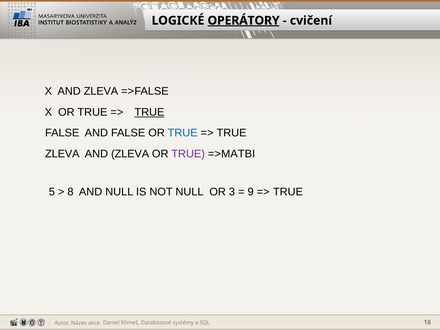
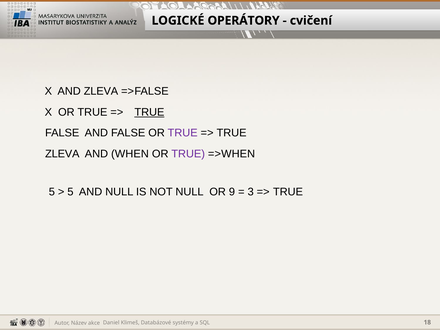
OPERÁTORY underline: present -> none (244, 21)
TRUE colour: blue -> purple (183, 133)
ZLEVA: ZLEVA -> WHEN (130, 154)
MATBI: MATBI -> WHEN (238, 154)
8: 8 -> 5 (70, 192)
3: 3 -> 9 (232, 192)
9: 9 -> 3 (251, 192)
